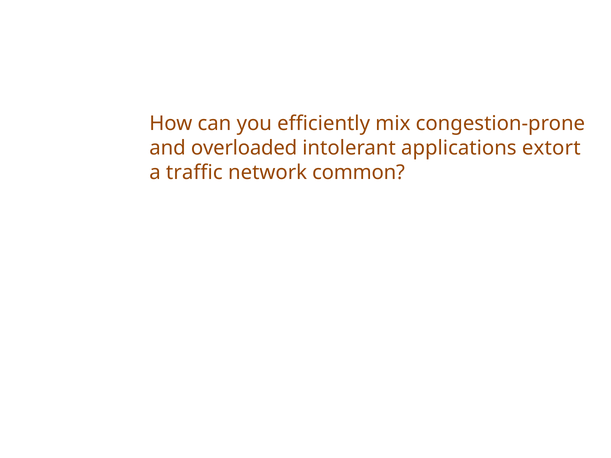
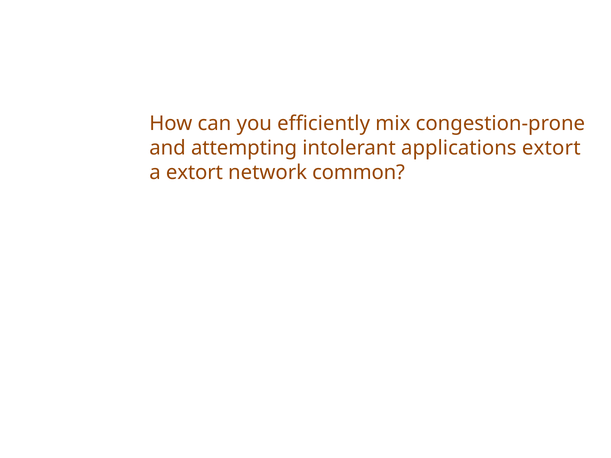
overloaded: overloaded -> attempting (244, 148)
a traffic: traffic -> extort (194, 173)
